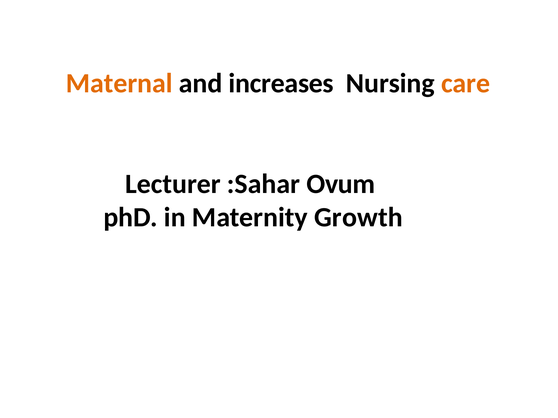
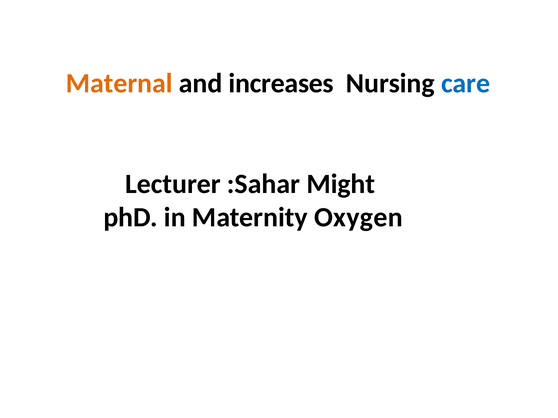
care colour: orange -> blue (466, 83)
Ovum: Ovum -> Might (341, 184)
Growth: Growth -> Oxygen (358, 218)
